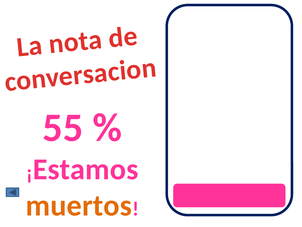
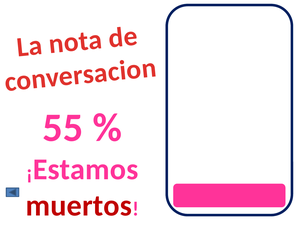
muertos colour: orange -> red (79, 205)
